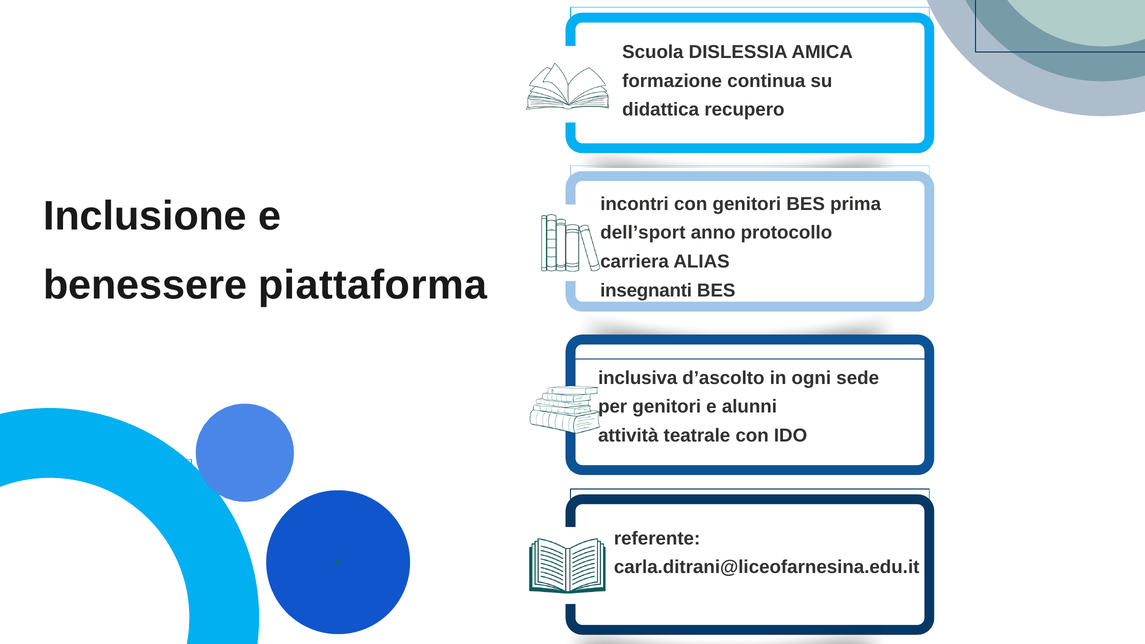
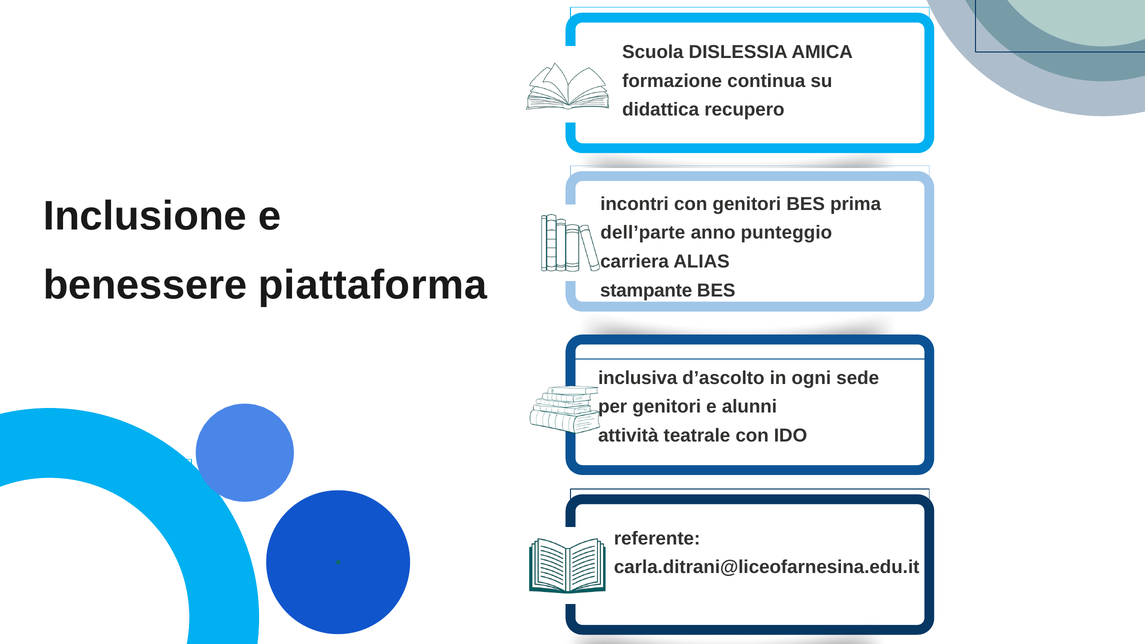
dell’sport: dell’sport -> dell’parte (643, 233)
protocollo: protocollo -> punteggio (786, 233)
insegnanti: insegnanti -> stampante (646, 290)
